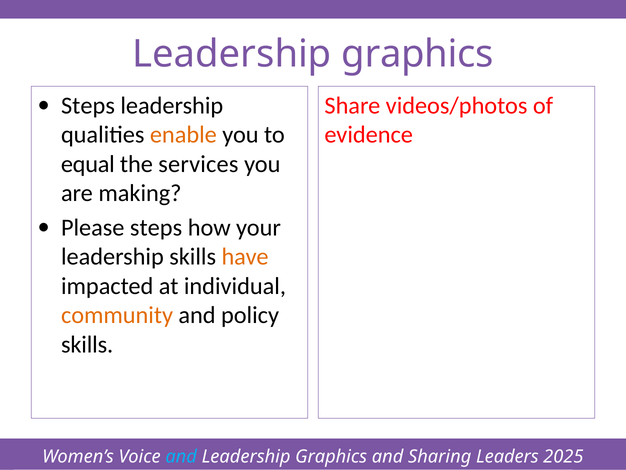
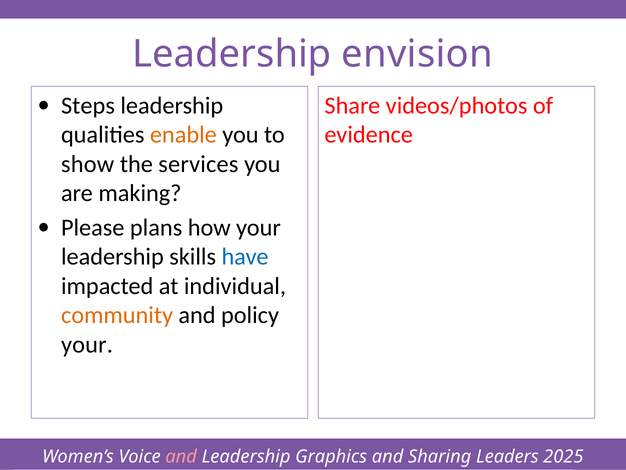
graphics: graphics -> envision (417, 54)
equal: equal -> show (88, 164)
Please steps: steps -> plans (156, 227)
have colour: orange -> blue (245, 257)
skills: skills -> your (87, 344)
and colour: light blue -> pink (181, 456)
